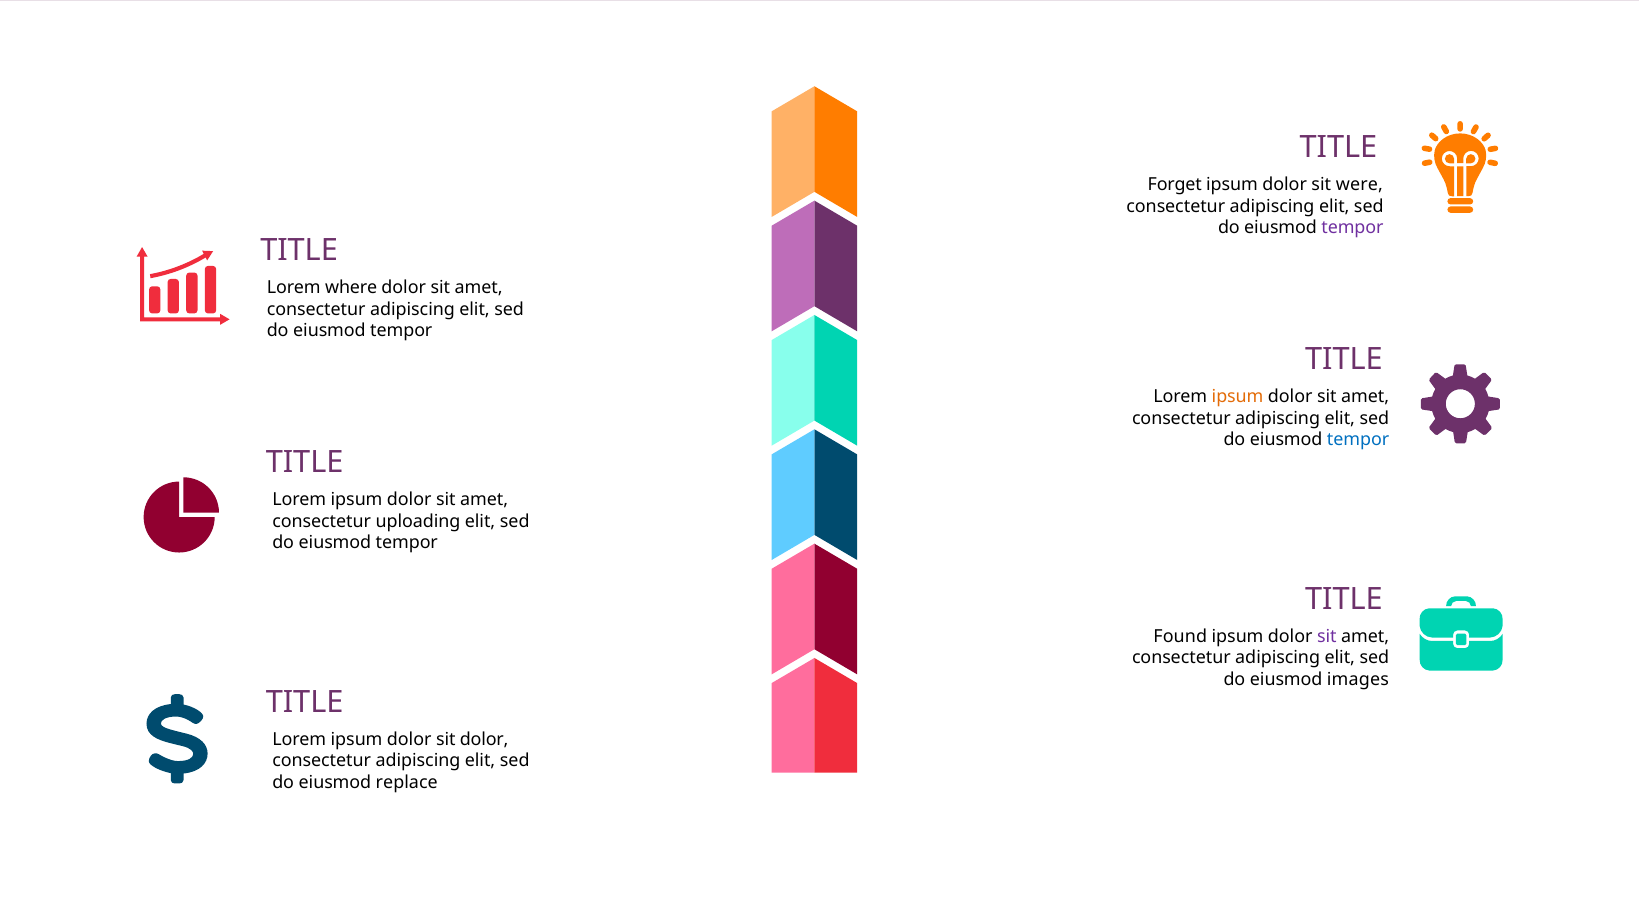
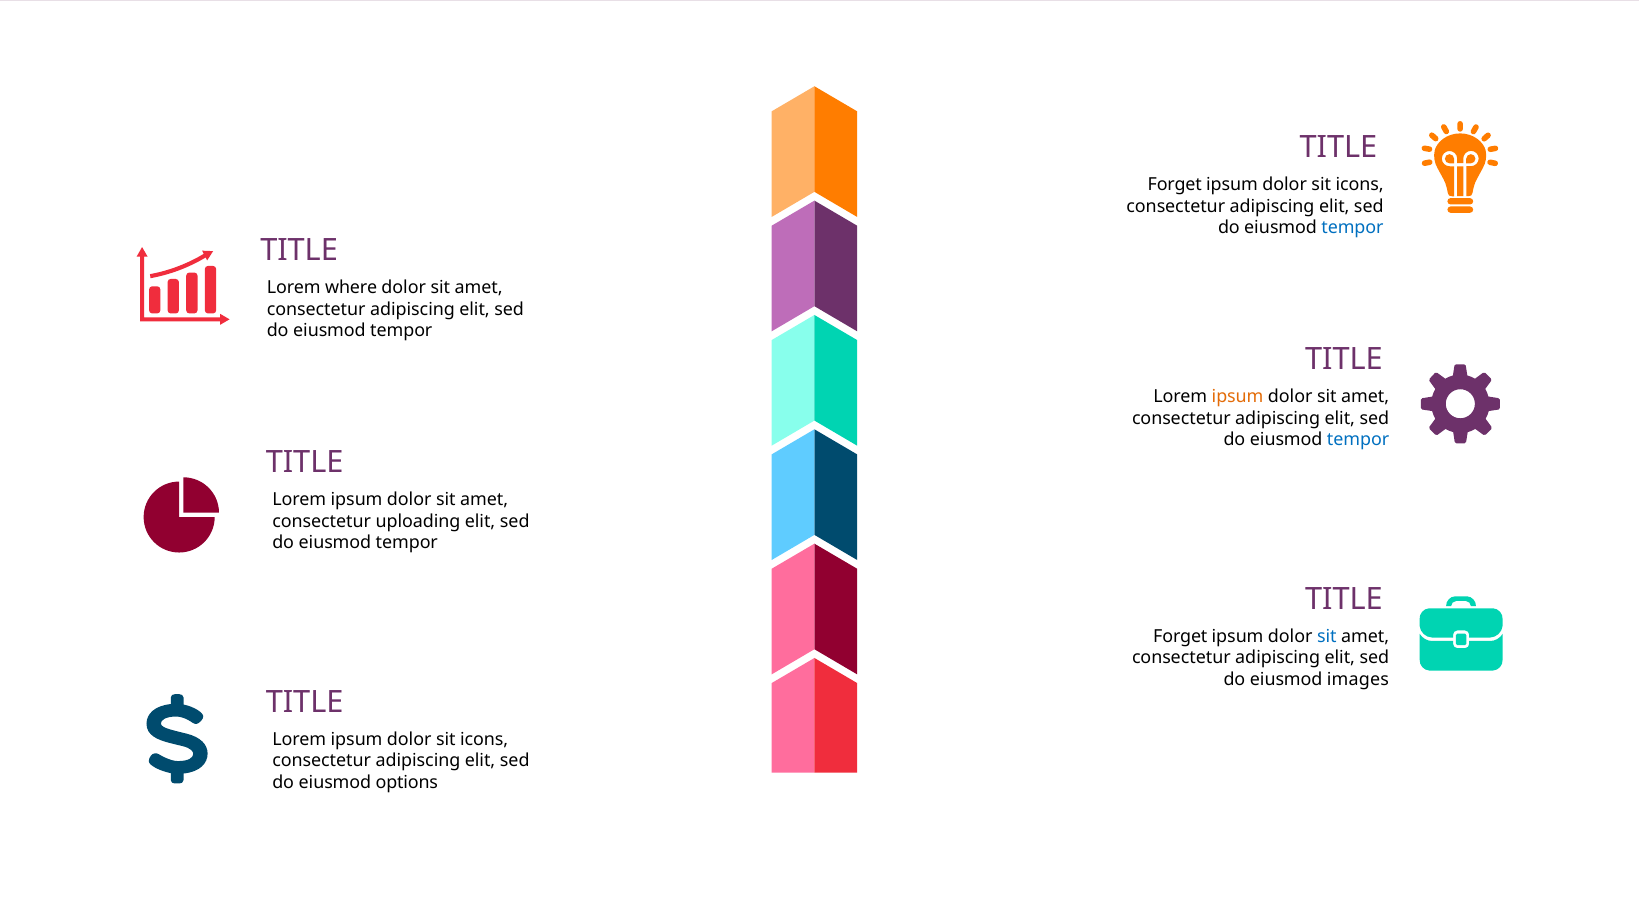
were: were -> icons (1360, 185)
tempor colour: purple -> blue (1352, 228)
Found: Found -> Forget (1180, 636)
sit colour: purple -> blue (1327, 636)
dolor: dolor -> icons (484, 739)
replace: replace -> options (407, 782)
